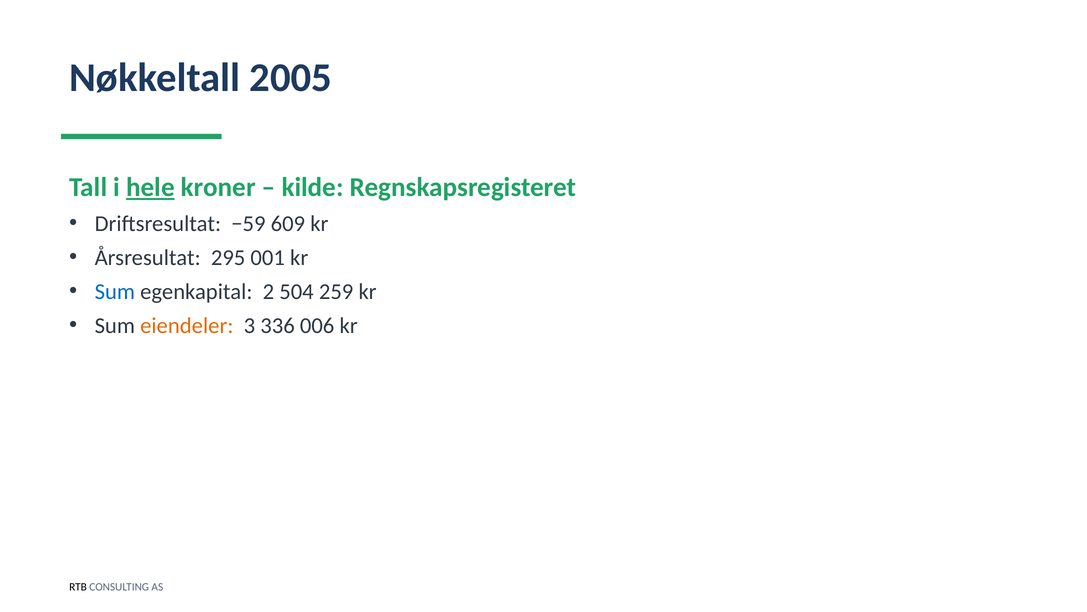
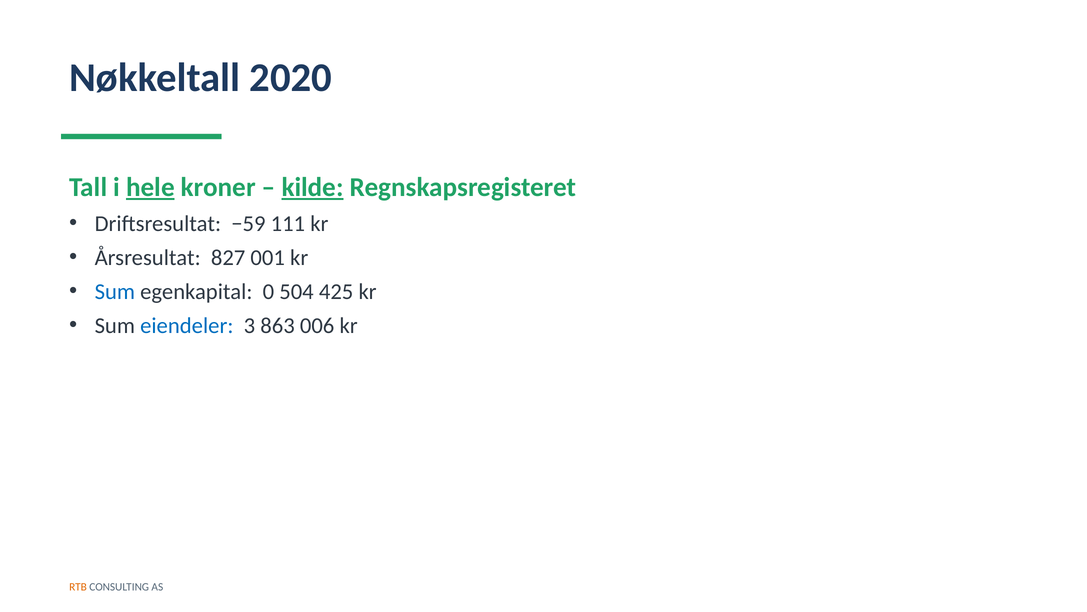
2005: 2005 -> 2020 (291, 78)
kilde underline: none -> present (313, 187)
609: 609 -> 111 (288, 224)
295: 295 -> 827 (228, 258)
2: 2 -> 0 (268, 291)
259: 259 -> 425 (336, 291)
eiendeler colour: orange -> blue (187, 325)
336: 336 -> 863 (278, 325)
RTB colour: black -> orange (78, 587)
